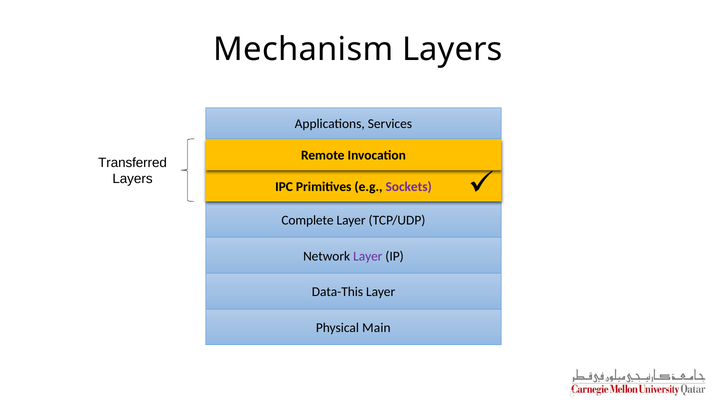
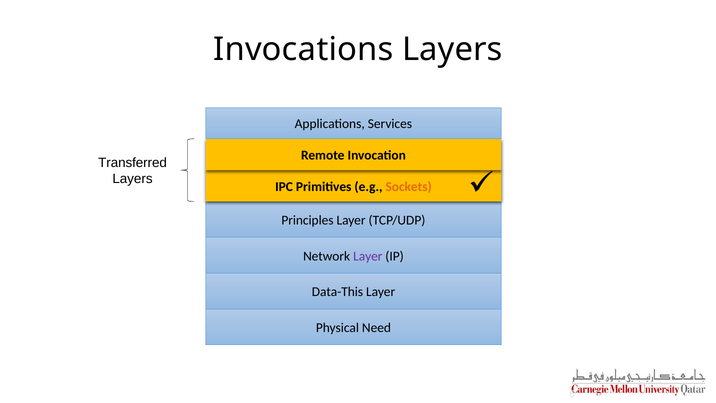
Mechanism: Mechanism -> Invocations (303, 50)
Sockets colour: purple -> orange (409, 187)
Complete: Complete -> Principles (307, 220)
Main: Main -> Need (376, 328)
